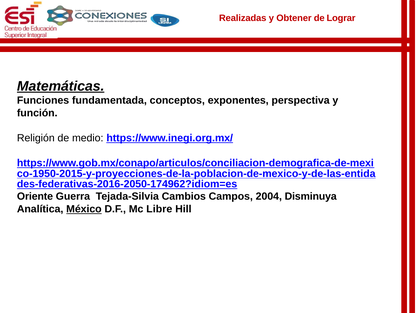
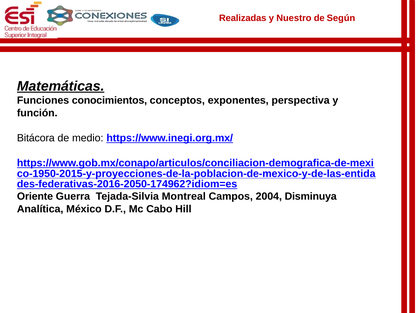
Obtener: Obtener -> Nuestro (294, 18)
Lograr: Lograr -> Según (341, 18)
fundamentada: fundamentada -> conocimientos (110, 101)
Religión: Religión -> Bitácora (36, 138)
Cambios: Cambios -> Montreal (184, 197)
México underline: present -> none (84, 209)
Libre: Libre -> Cabo (159, 209)
